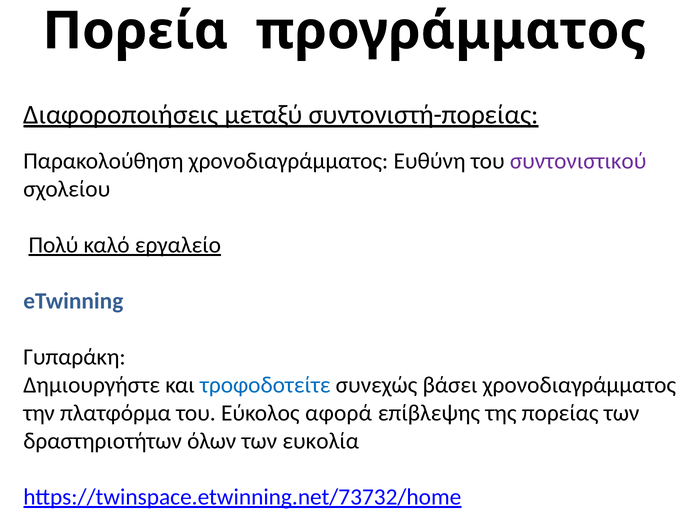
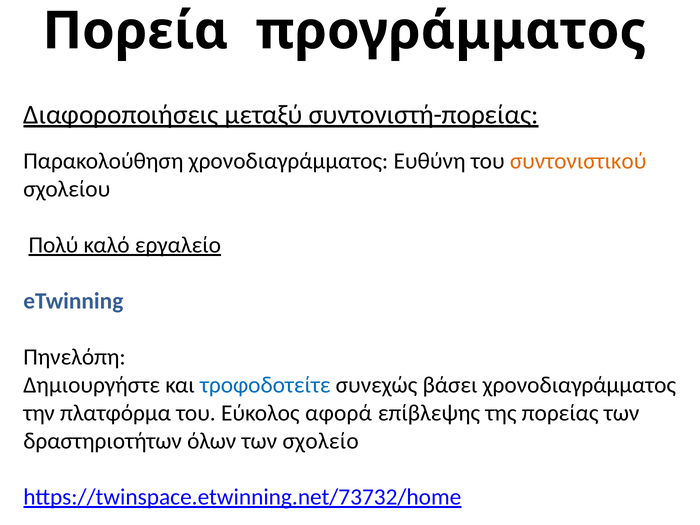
συντονιστικού colour: purple -> orange (578, 161)
Γυπαράκη: Γυπαράκη -> Πηνελόπη (74, 357)
ευκολία: ευκολία -> σχολείο (321, 441)
